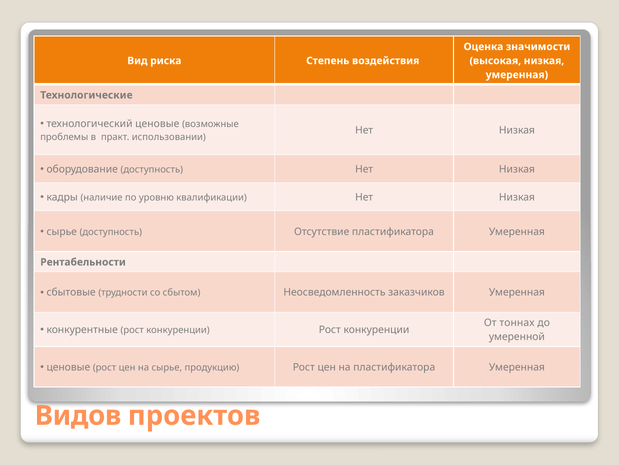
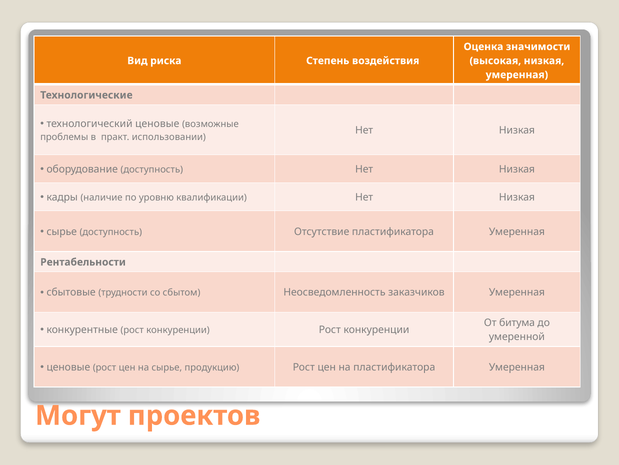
тоннах: тоннах -> битума (517, 322)
Видов: Видов -> Могут (78, 415)
